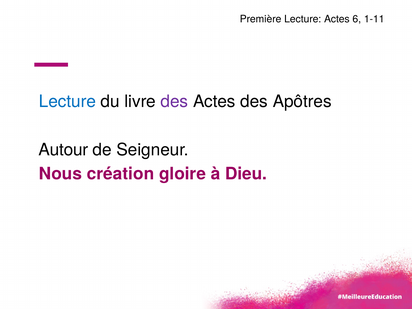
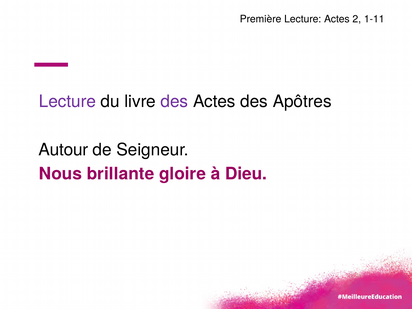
6: 6 -> 2 (357, 19)
Lecture colour: blue -> purple (67, 102)
création: création -> brillante (121, 174)
